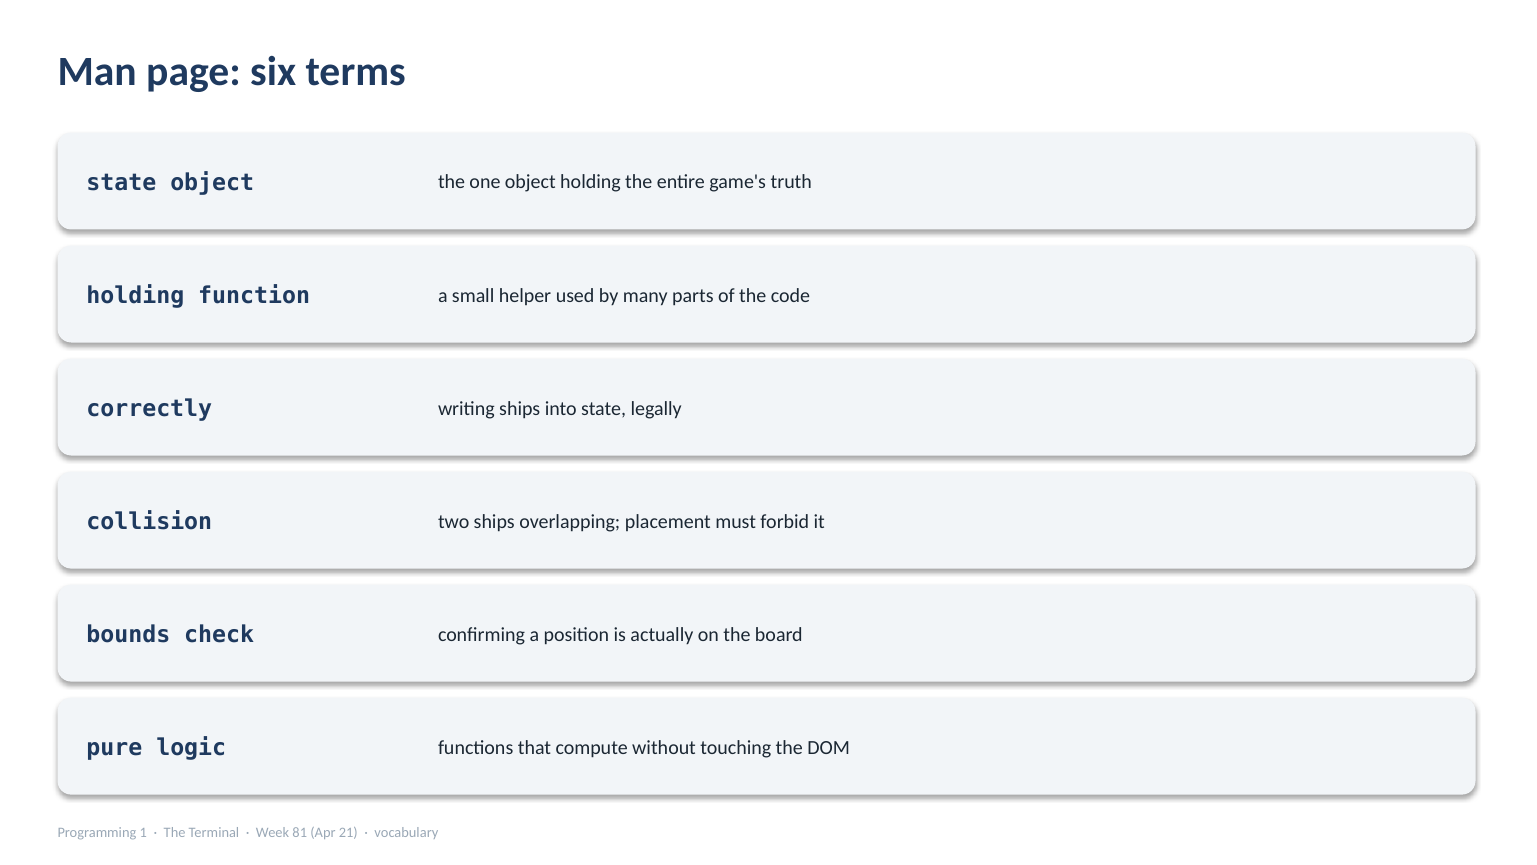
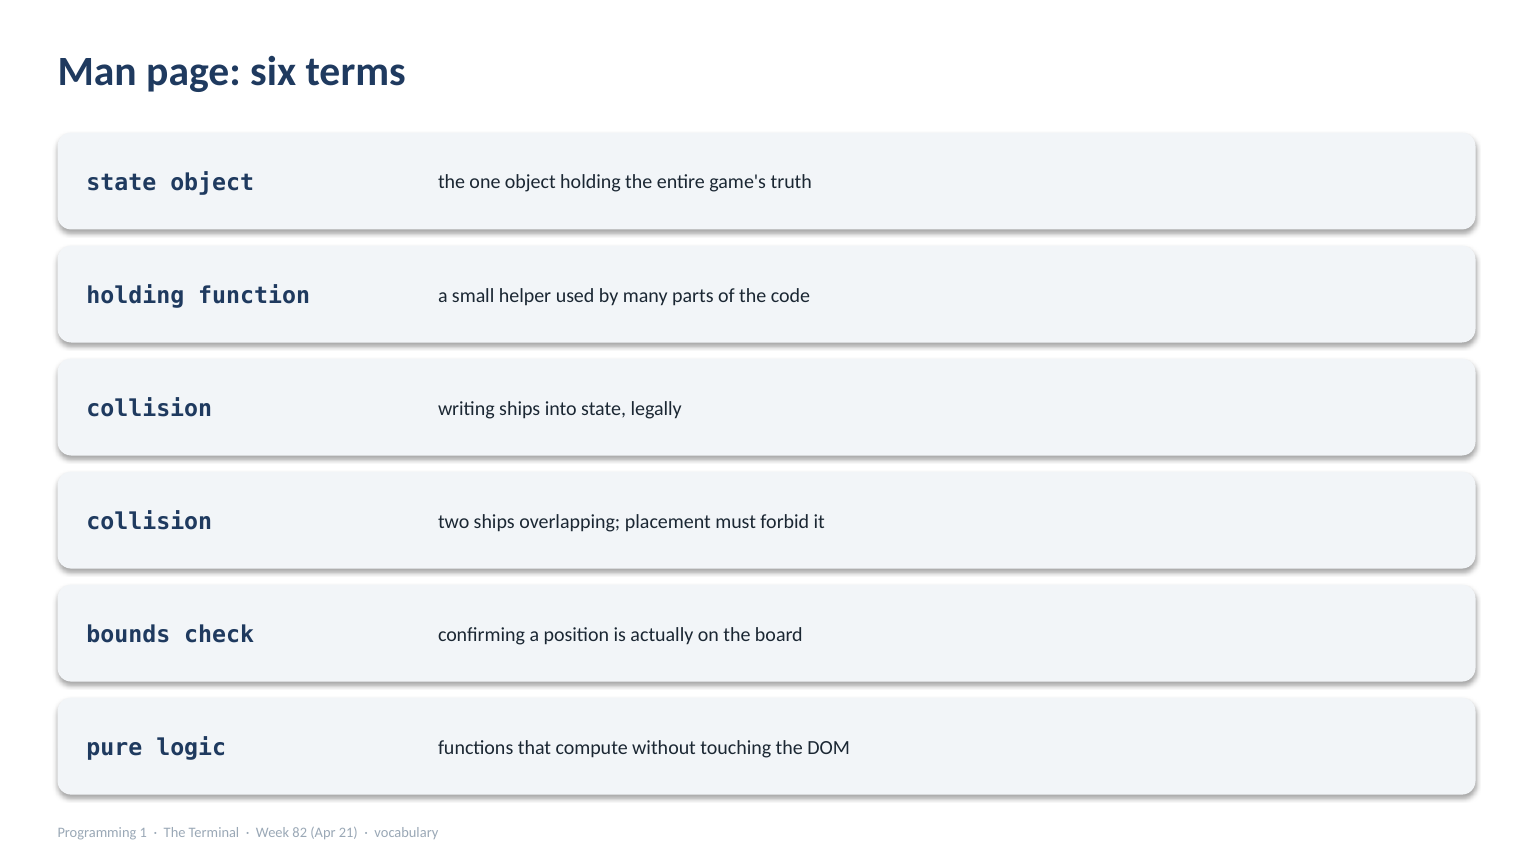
correctly: correctly -> collision (149, 409)
81: 81 -> 82 (300, 833)
